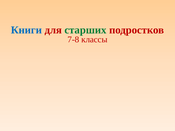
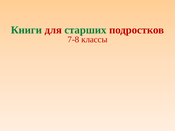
Книги colour: blue -> green (26, 30)
